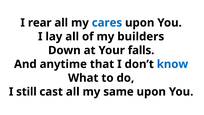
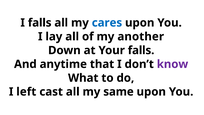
I rear: rear -> falls (40, 23)
builders: builders -> another (141, 36)
know colour: blue -> purple (172, 64)
still: still -> left (26, 92)
